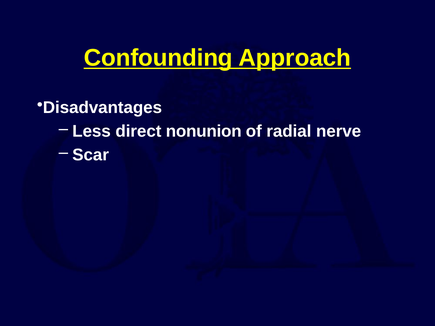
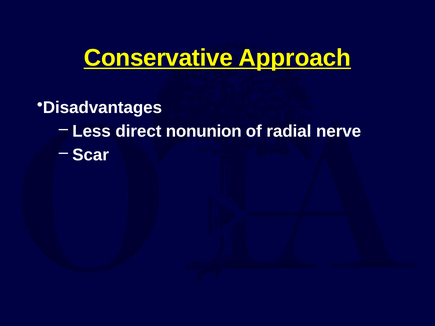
Confounding: Confounding -> Conservative (158, 58)
